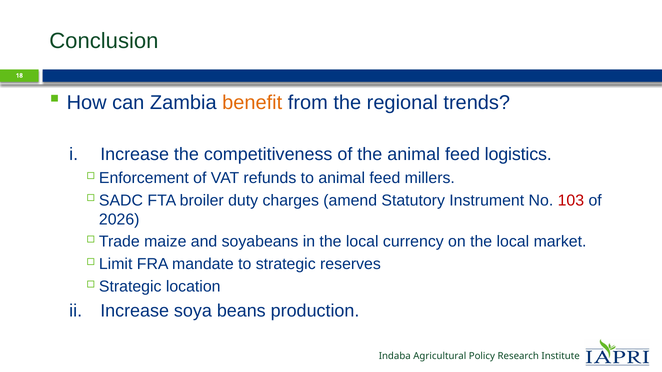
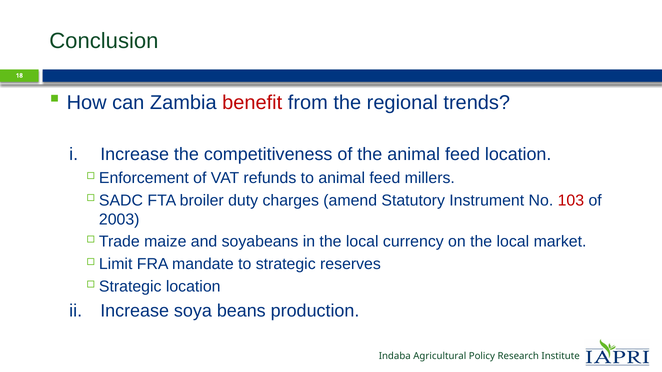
benefit colour: orange -> red (252, 103)
feed logistics: logistics -> location (518, 154)
2026: 2026 -> 2003 (119, 220)
